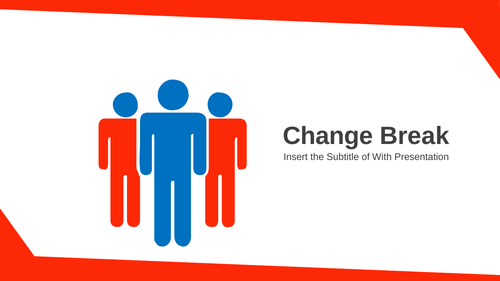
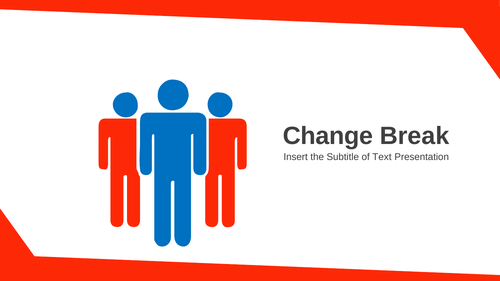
With: With -> Text (382, 157)
